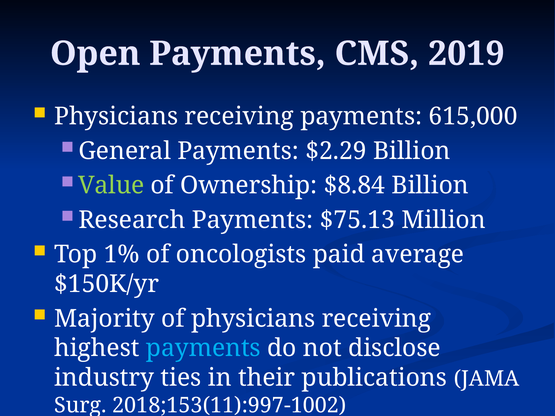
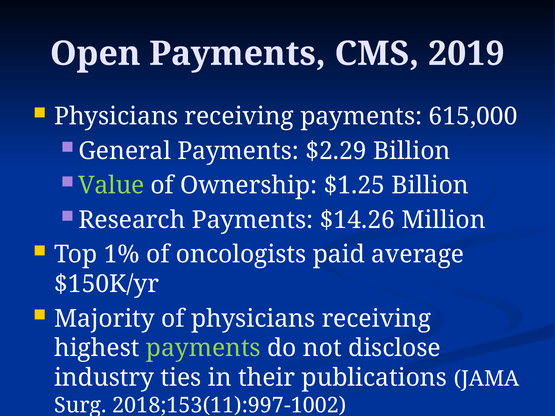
$8.84: $8.84 -> $1.25 (354, 186)
$75.13: $75.13 -> $14.26 (357, 220)
payments colour: light blue -> light green (203, 348)
